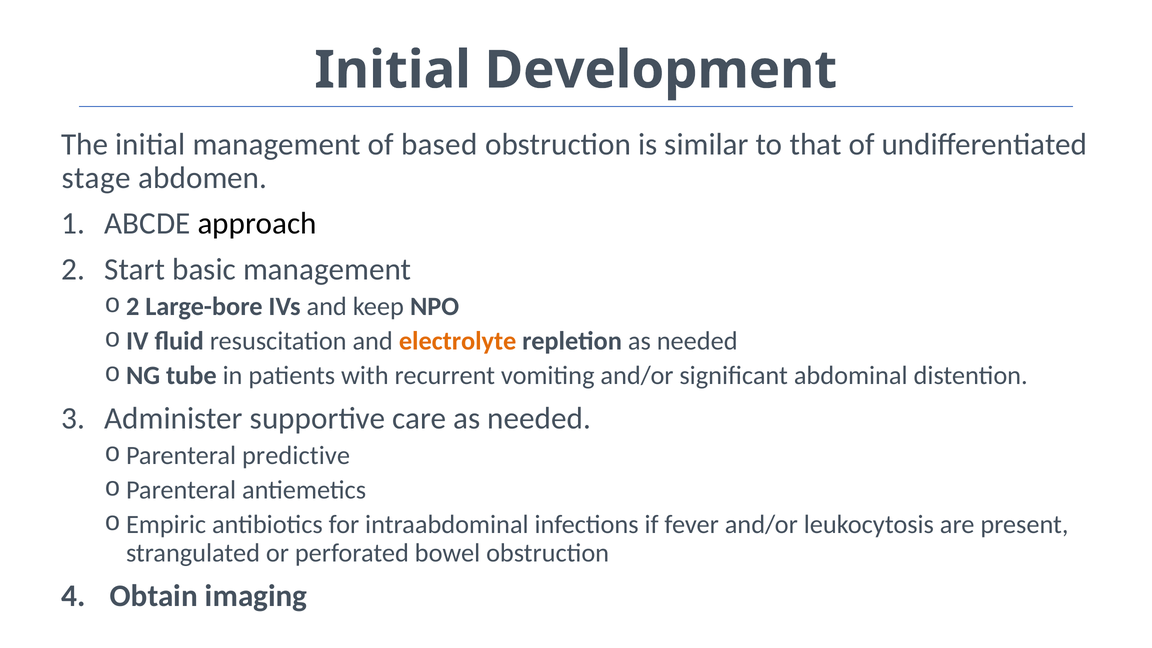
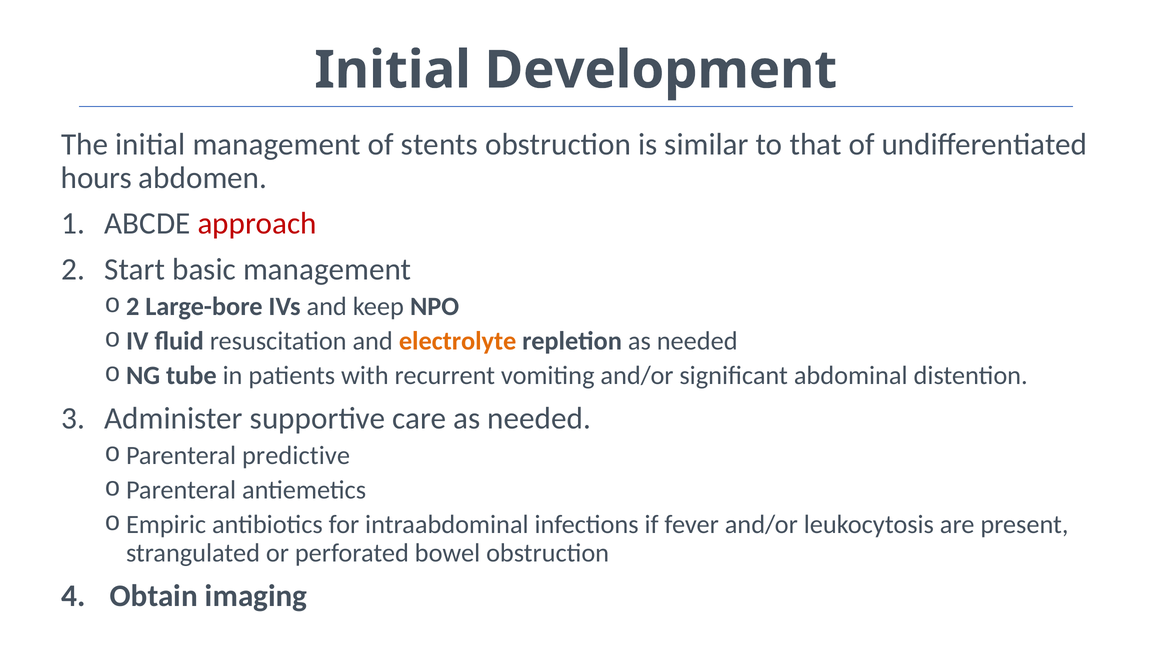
based: based -> stents (439, 144)
stage: stage -> hours (96, 178)
approach colour: black -> red (257, 224)
